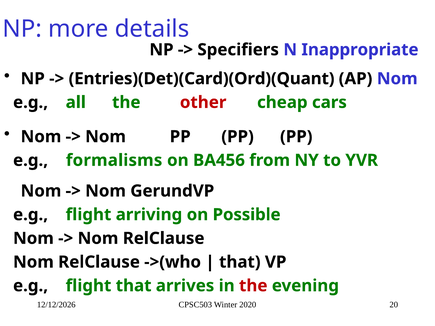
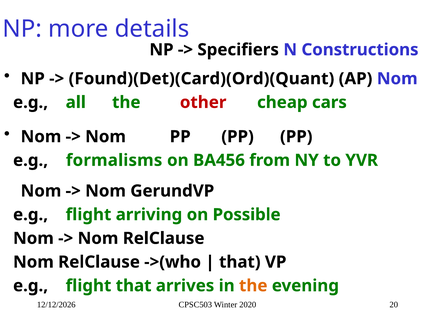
Inappropriate: Inappropriate -> Constructions (360, 50)
Entries)(Det)(Card)(Ord)(Quant: Entries)(Det)(Card)(Ord)(Quant -> Found)(Det)(Card)(Ord)(Quant (201, 79)
the colour: red -> orange (253, 286)
